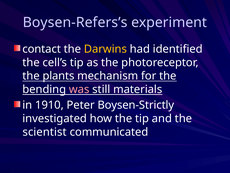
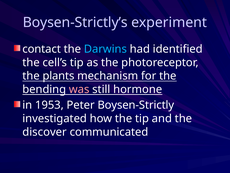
Boysen-Refers’s: Boysen-Refers’s -> Boysen-Strictly’s (75, 22)
Darwins colour: yellow -> light blue (105, 49)
materials: materials -> hormone (138, 89)
1910: 1910 -> 1953 (49, 105)
scientist: scientist -> discover (45, 132)
